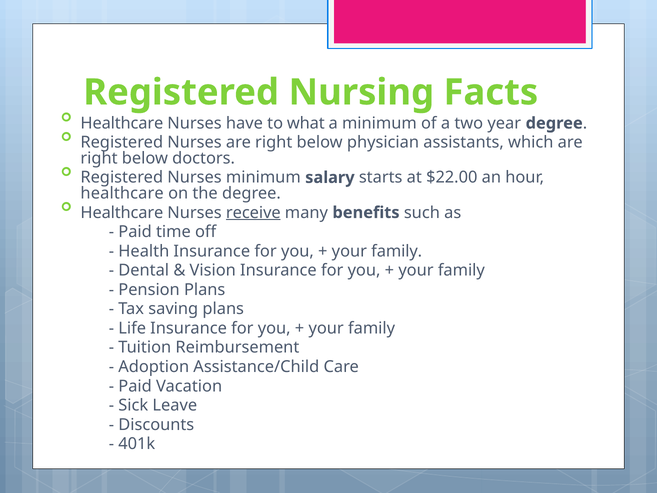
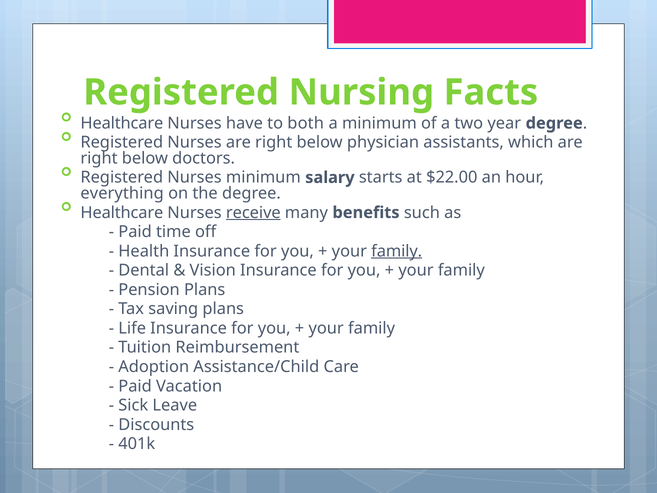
what: what -> both (306, 123)
healthcare: healthcare -> everything (122, 193)
family underline: none -> present (397, 251)
